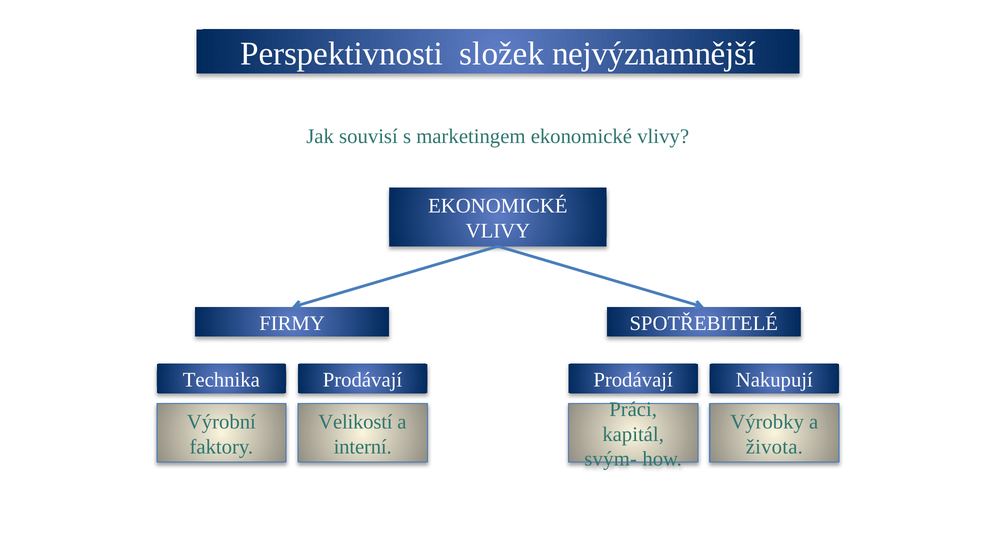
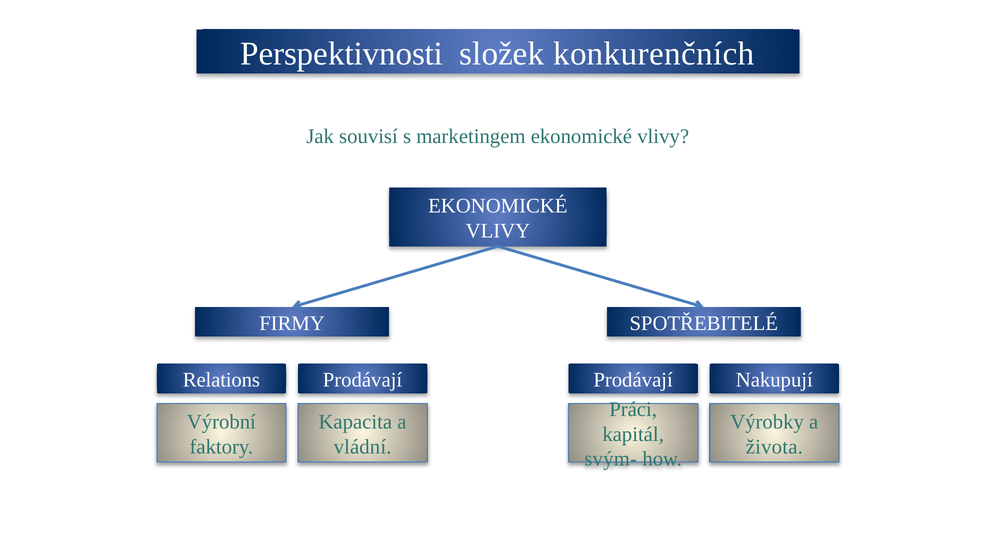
nejvýznamnější: nejvýznamnější -> konkurenčních (654, 54)
Technika: Technika -> Relations (221, 380)
Velikostí: Velikostí -> Kapacita (355, 422)
interní: interní -> vládní (363, 447)
